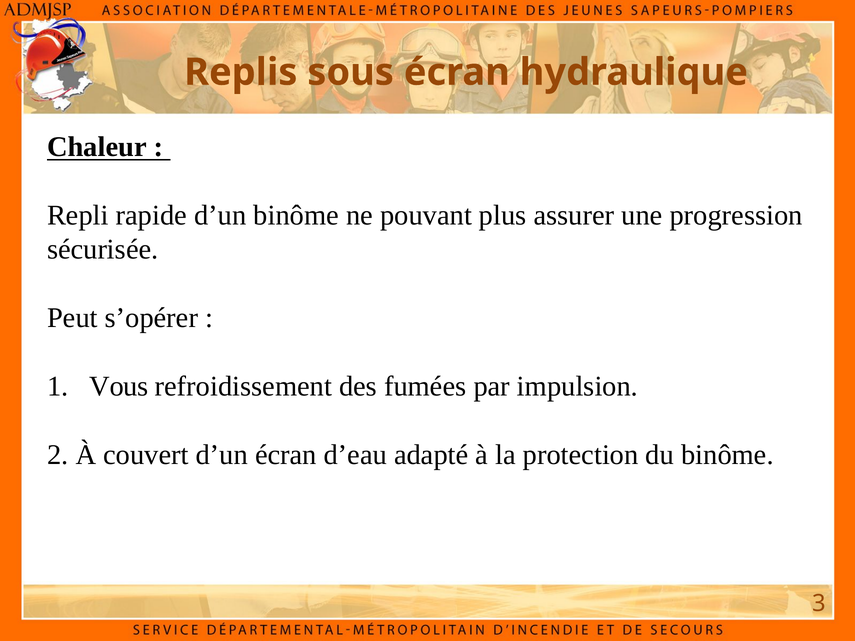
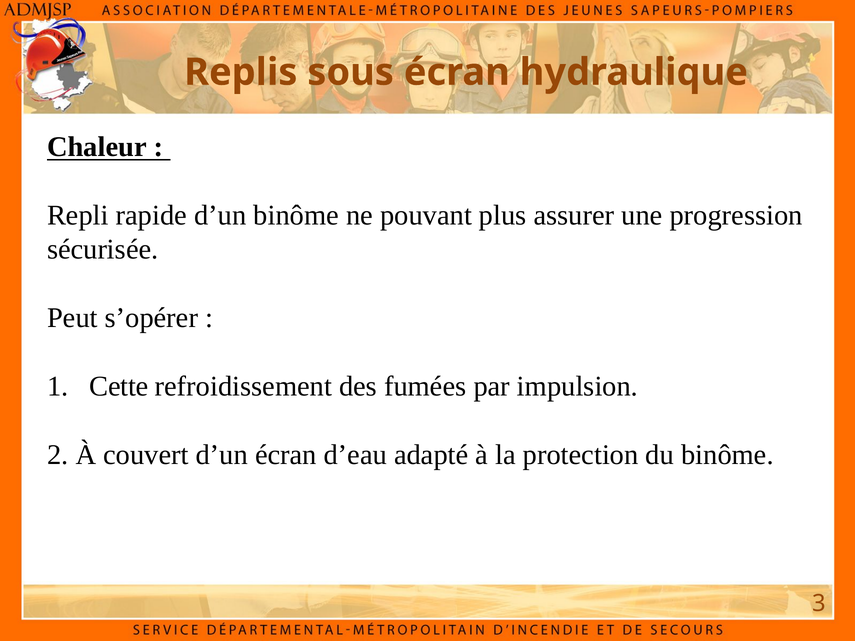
Vous: Vous -> Cette (119, 386)
